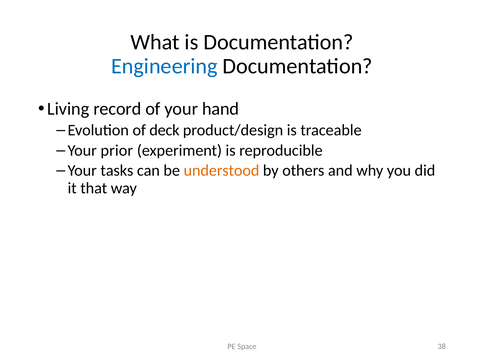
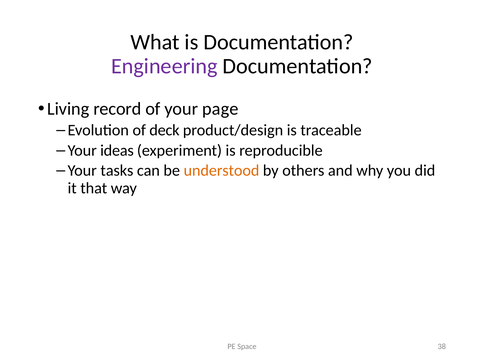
Engineering colour: blue -> purple (164, 66)
hand: hand -> page (220, 109)
prior: prior -> ideas (117, 150)
